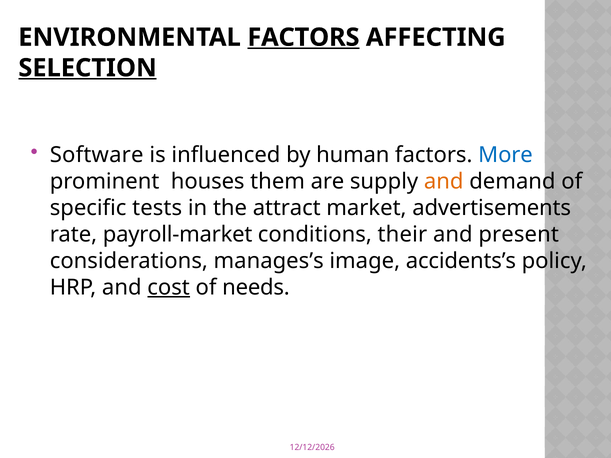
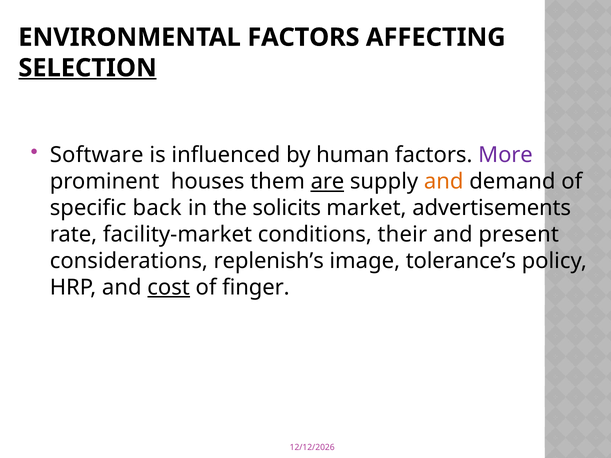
FACTORS underline: present -> none (303, 37)
More colour: blue -> purple (506, 155)
are underline: none -> present (327, 182)
tests: tests -> back (157, 208)
attract: attract -> solicits (287, 208)
payroll-market: payroll-market -> facility-market (177, 235)
manages’s: manages’s -> replenish’s (269, 261)
accidents’s: accidents’s -> tolerance’s (461, 261)
needs: needs -> finger (256, 288)
